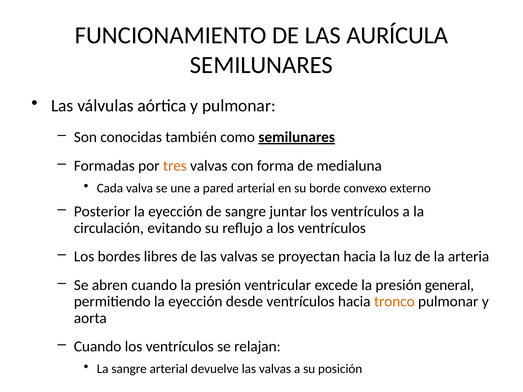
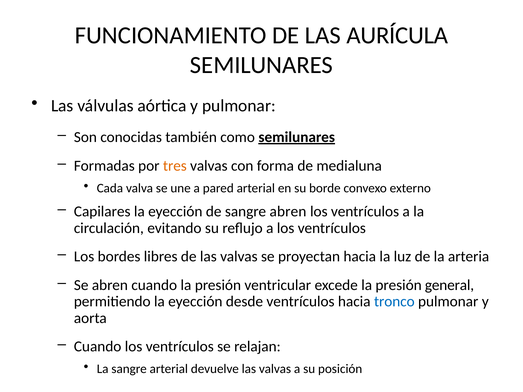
Posterior: Posterior -> Capilares (102, 212)
sangre juntar: juntar -> abren (288, 212)
tronco colour: orange -> blue (394, 302)
